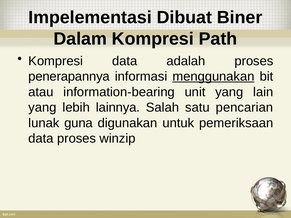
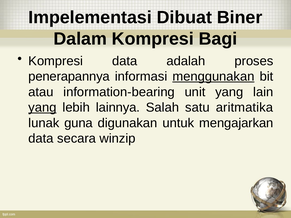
Path: Path -> Bagi (218, 39)
yang underline: none -> present (42, 108)
pencarian: pencarian -> aritmatika (244, 108)
pemeriksaan: pemeriksaan -> mengajarkan (236, 123)
data proses: proses -> secara (77, 139)
